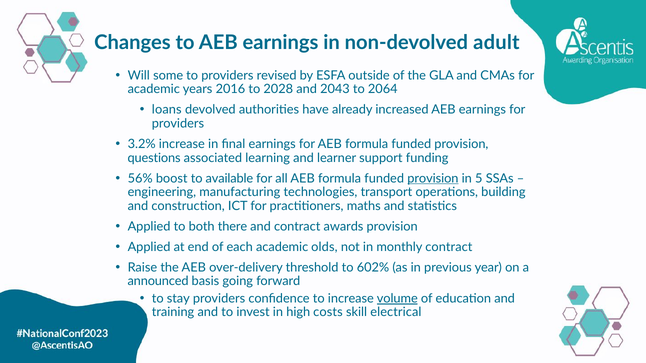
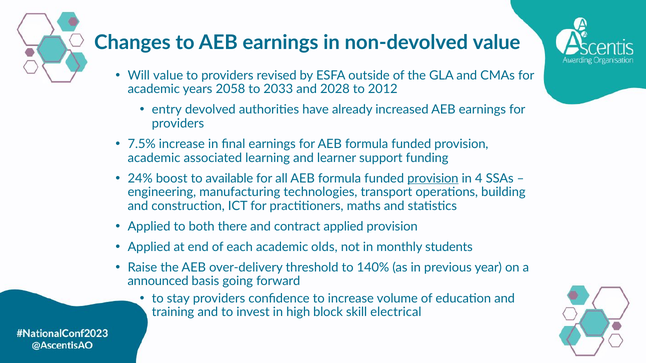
non-devolved adult: adult -> value (497, 43)
Will some: some -> value (168, 75)
2016: 2016 -> 2058 (230, 89)
2028: 2028 -> 2033 (278, 89)
2043: 2043 -> 2028 (335, 89)
2064: 2064 -> 2012 (383, 89)
loans: loans -> entry (167, 110)
3.2%: 3.2% -> 7.5% (142, 144)
questions: questions -> academic (154, 158)
56%: 56% -> 24% (140, 178)
5: 5 -> 4 (479, 178)
contract awards: awards -> applied (344, 227)
monthly contract: contract -> students (449, 247)
602%: 602% -> 140% (373, 268)
volume underline: present -> none (397, 299)
costs: costs -> block (328, 313)
